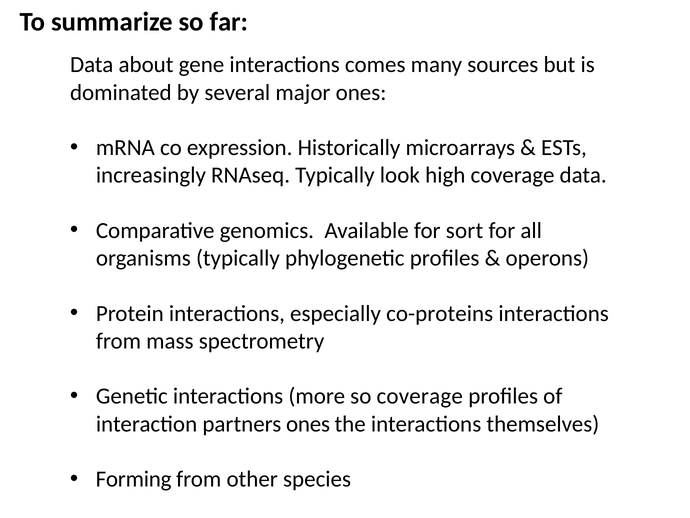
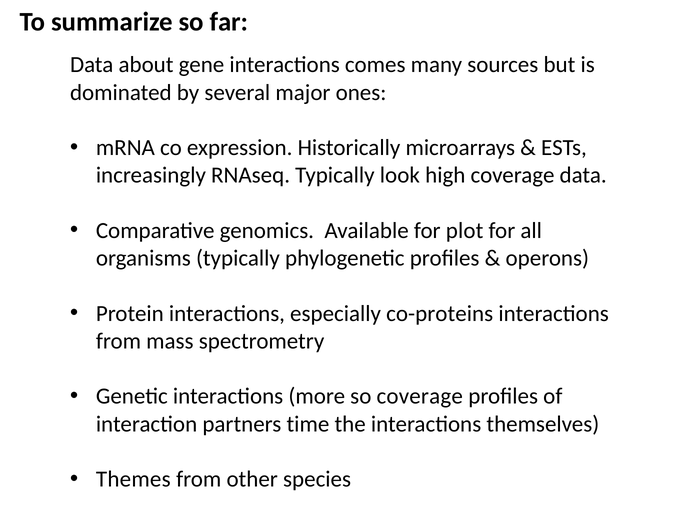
sort: sort -> plot (465, 230)
partners ones: ones -> time (308, 424)
Forming: Forming -> Themes (133, 479)
